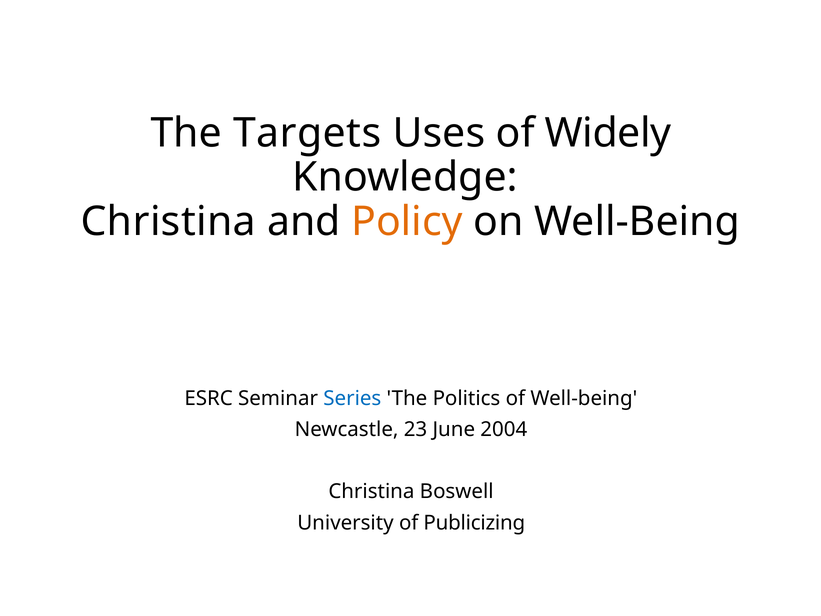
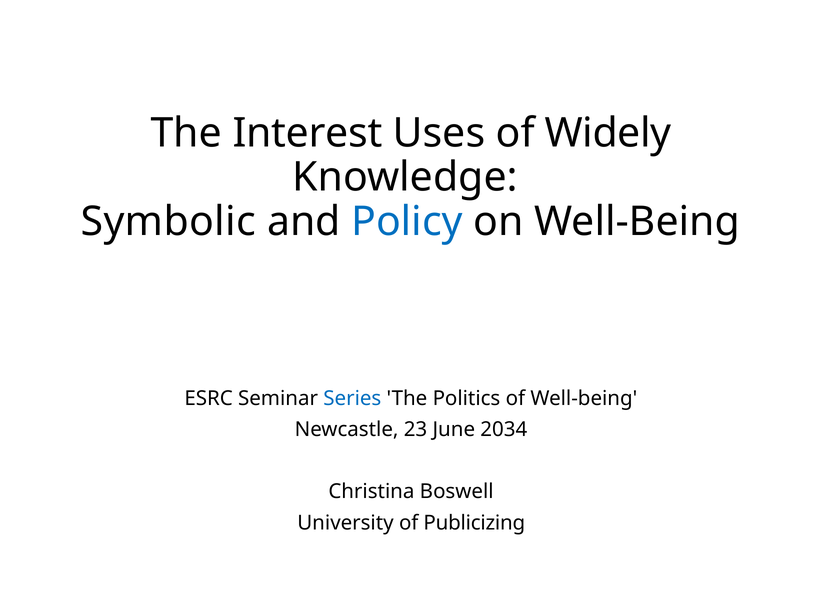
Targets: Targets -> Interest (308, 133)
Christina: Christina -> Symbolic (168, 222)
Policy colour: orange -> blue (407, 222)
2004: 2004 -> 2034 (504, 429)
